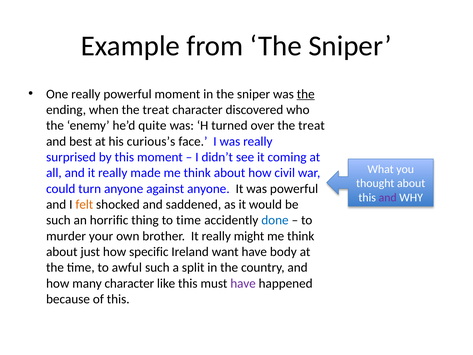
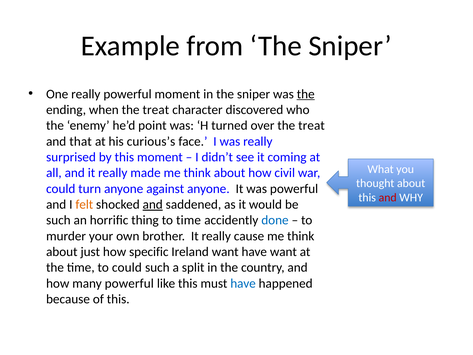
quite: quite -> point (152, 125)
best: best -> that (81, 141)
and colour: purple -> red (388, 197)
and underline: none -> present (153, 204)
might: might -> cause (249, 236)
have body: body -> want (283, 252)
to awful: awful -> could (127, 267)
many character: character -> powerful (129, 283)
have colour: purple -> blue (243, 283)
